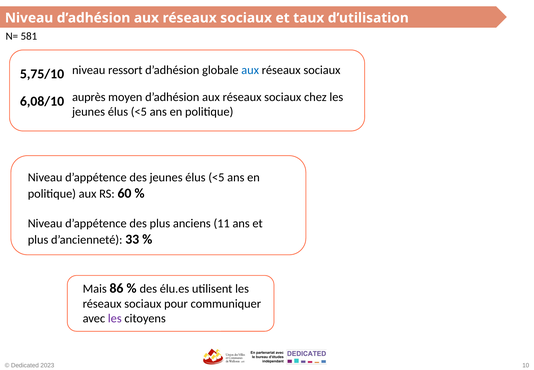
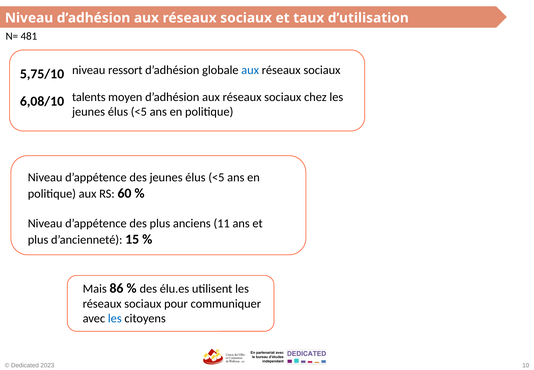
581: 581 -> 481 (29, 36)
auprès: auprès -> talents (89, 97)
33: 33 -> 15 (132, 239)
les colour: purple -> blue (115, 318)
